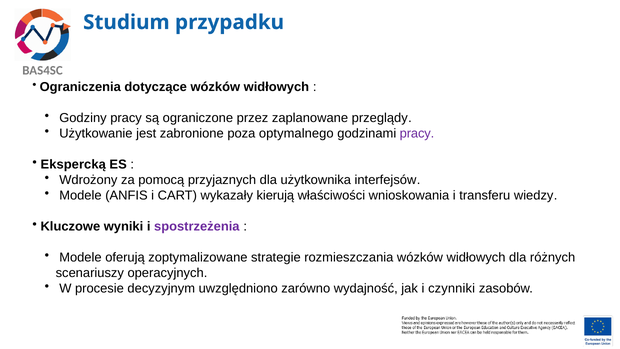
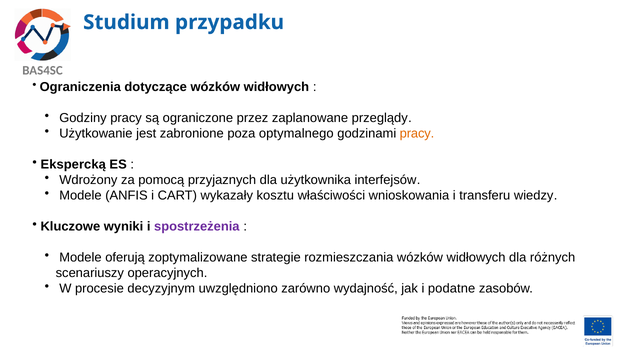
pracy colour: purple -> orange (417, 133)
kierują: kierują -> kosztu (275, 195)
czynniki: czynniki -> podatne (452, 288)
